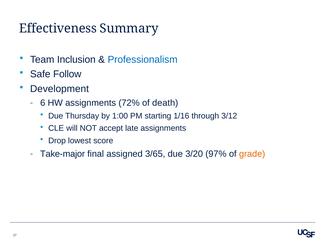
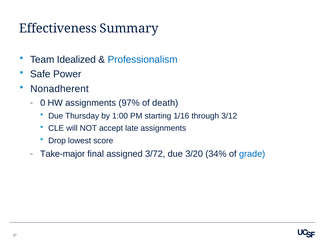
Inclusion: Inclusion -> Idealized (76, 59)
Follow: Follow -> Power (67, 74)
Development: Development -> Nonadherent (59, 89)
6: 6 -> 0 (43, 103)
72%: 72% -> 97% (129, 103)
3/65: 3/65 -> 3/72 (155, 154)
97%: 97% -> 34% (216, 154)
grade colour: orange -> blue (252, 154)
